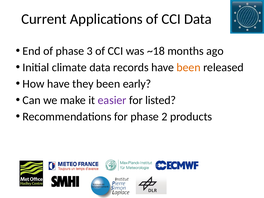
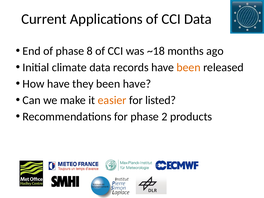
3: 3 -> 8 (90, 51)
been early: early -> have (137, 84)
easier colour: purple -> orange (112, 100)
